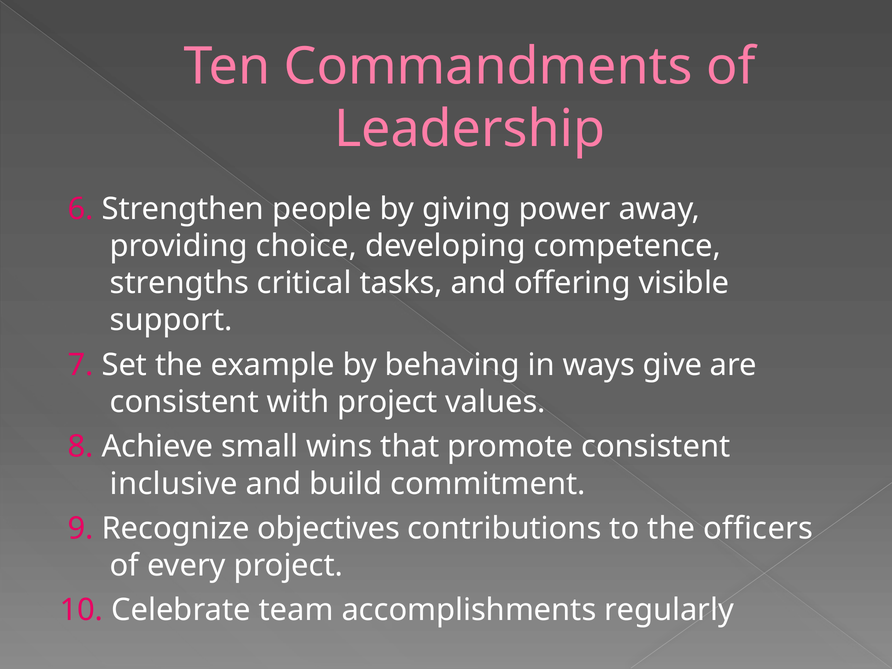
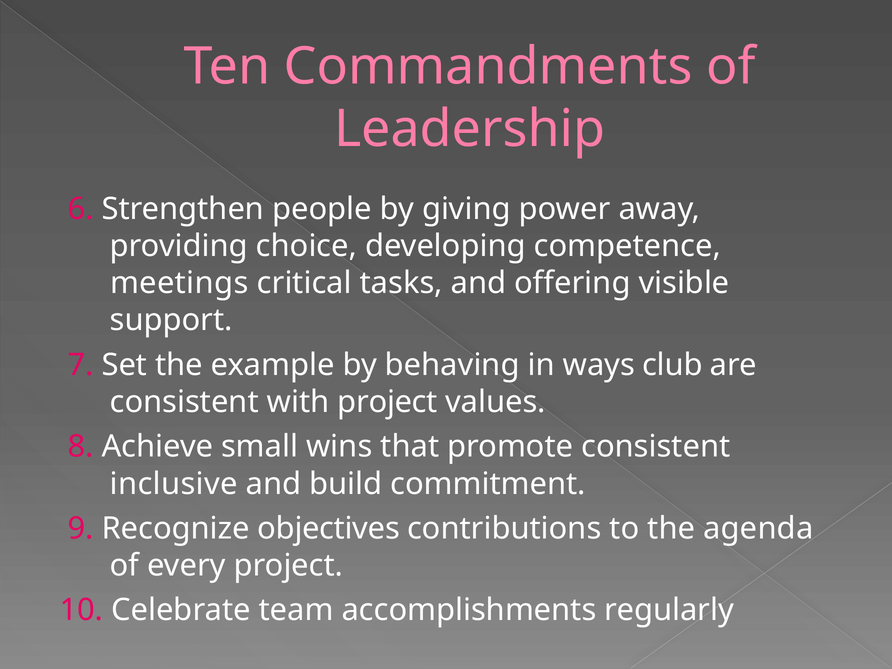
strengths: strengths -> meetings (179, 283)
give: give -> club (673, 365)
officers: officers -> agenda (758, 528)
